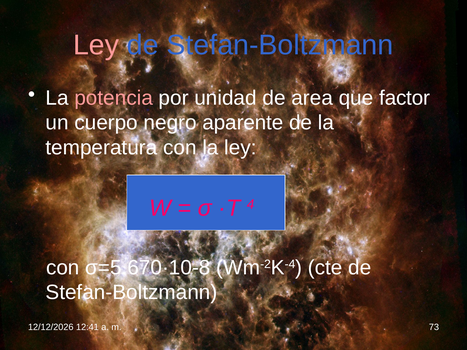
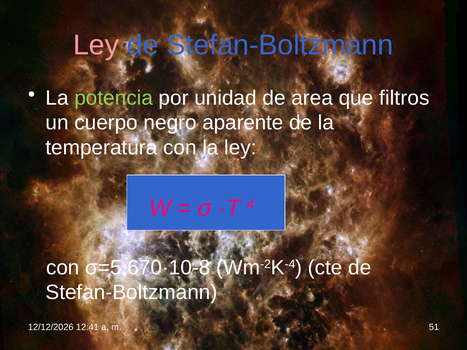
potencia colour: pink -> light green (114, 98)
factor: factor -> filtros (404, 98)
73: 73 -> 51 (434, 327)
